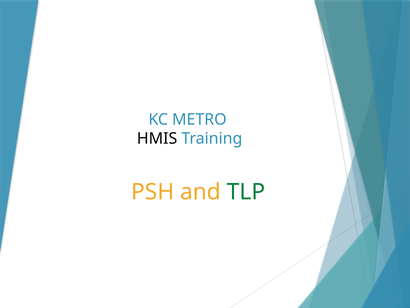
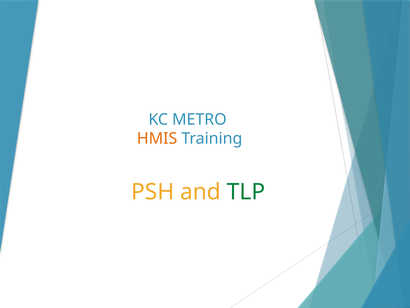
HMIS colour: black -> orange (157, 138)
